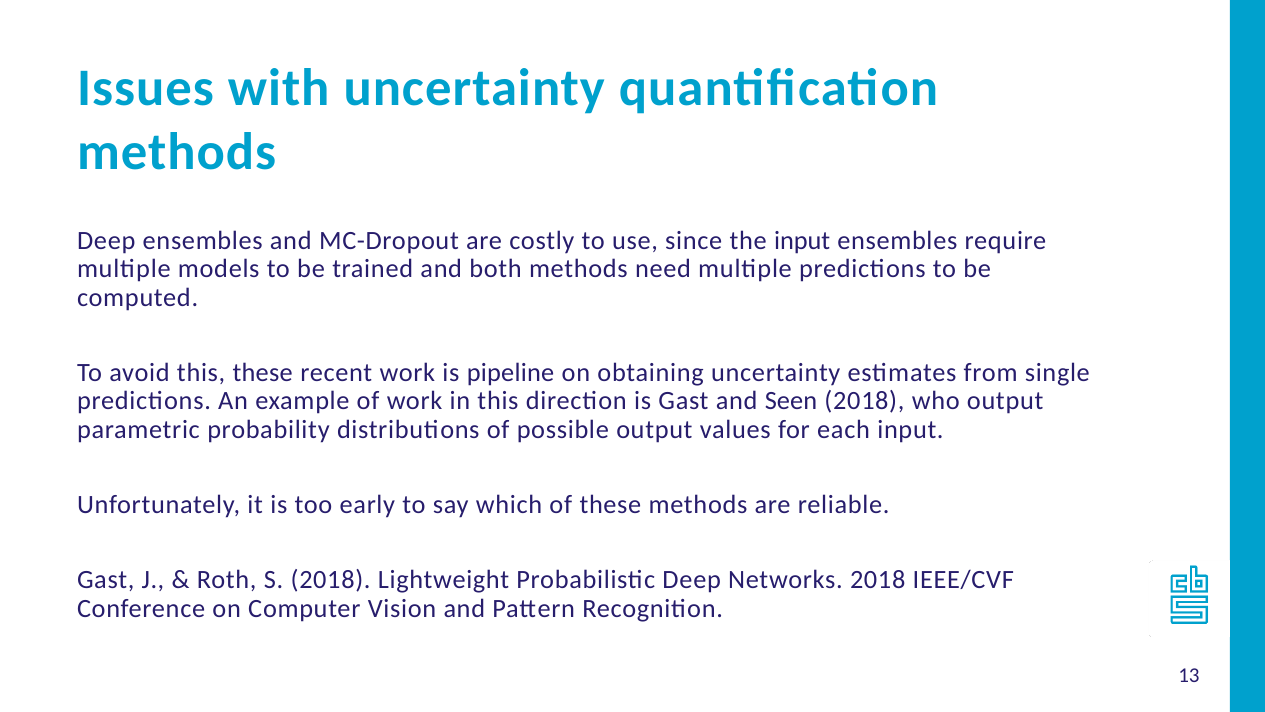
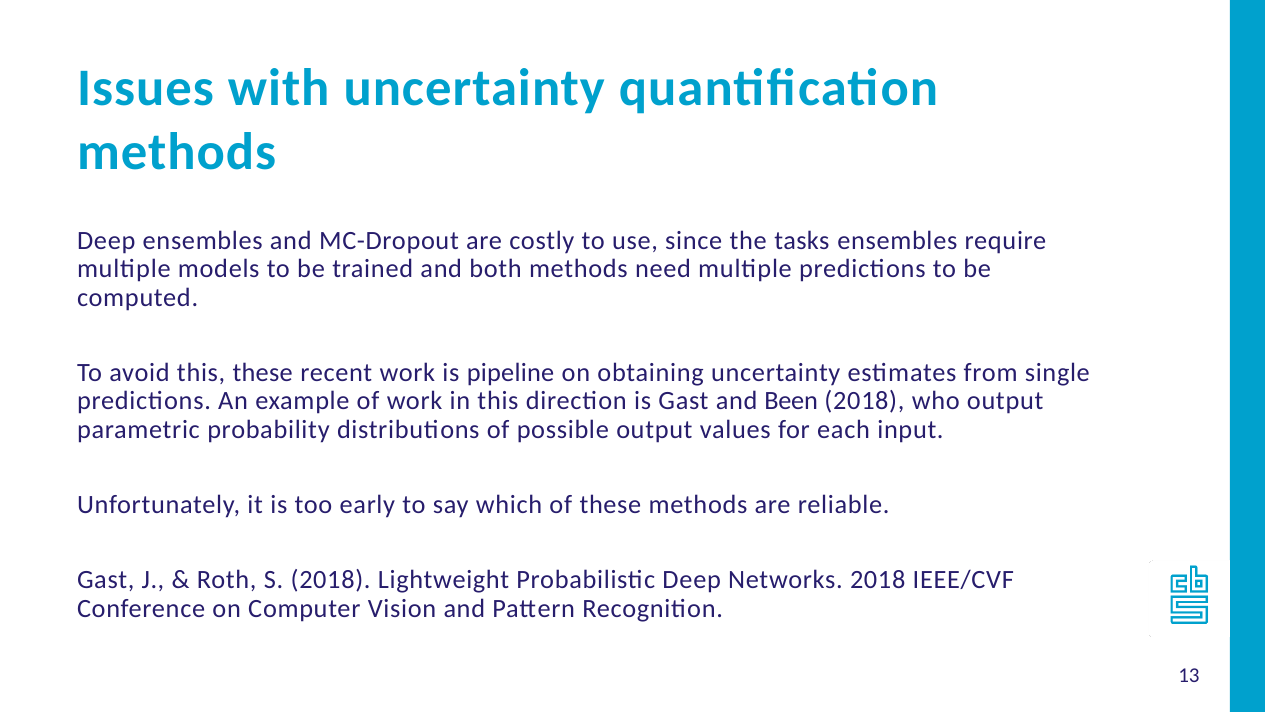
the input: input -> tasks (802, 240)
Seen: Seen -> Been (791, 401)
